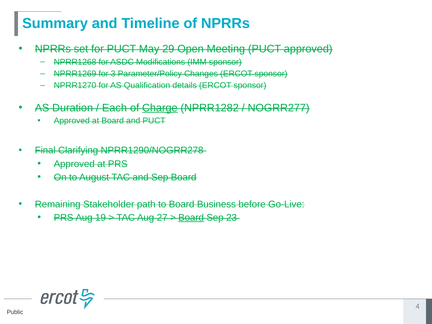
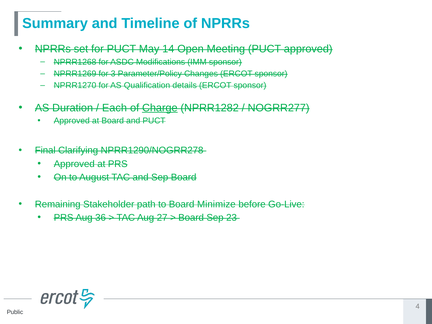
29: 29 -> 14 (168, 49)
Business: Business -> Minimize (216, 204)
19: 19 -> 36 (101, 218)
Board underline: present -> none (191, 218)
